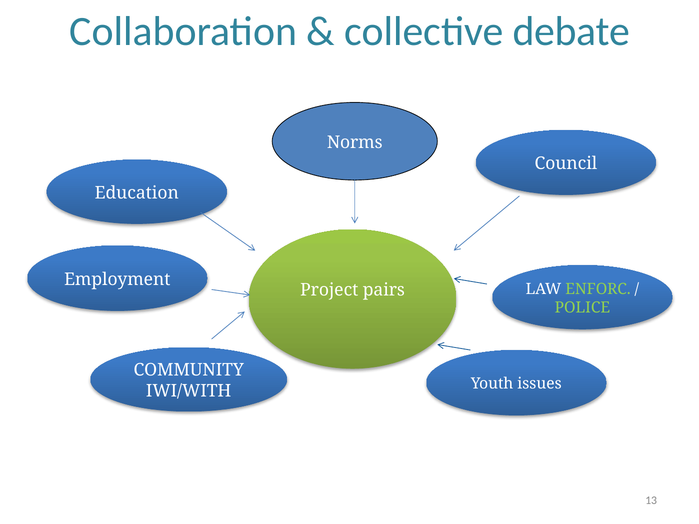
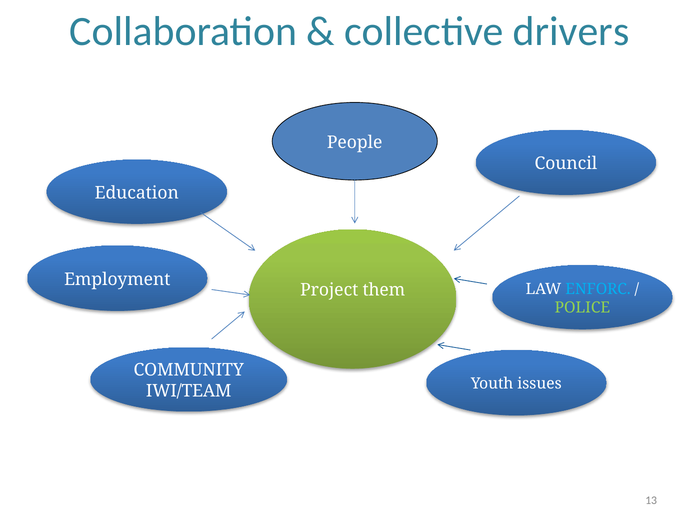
debate: debate -> drivers (571, 31)
Norms: Norms -> People (355, 142)
ENFORC colour: light green -> light blue (598, 289)
pairs: pairs -> them (384, 290)
IWI/WITH: IWI/WITH -> IWI/TEAM (189, 391)
